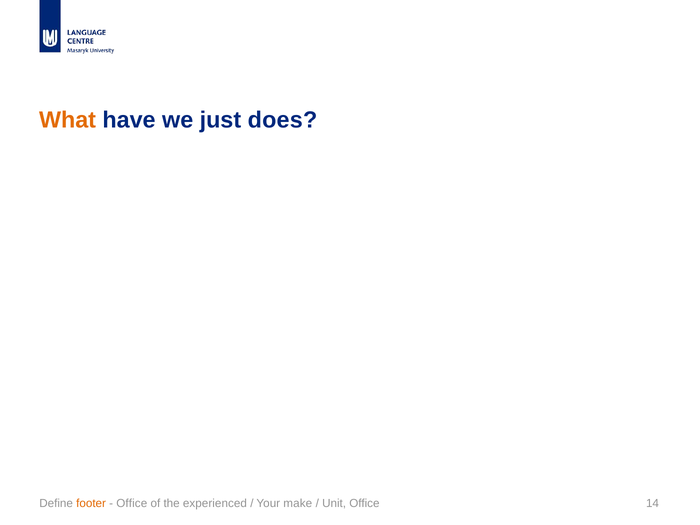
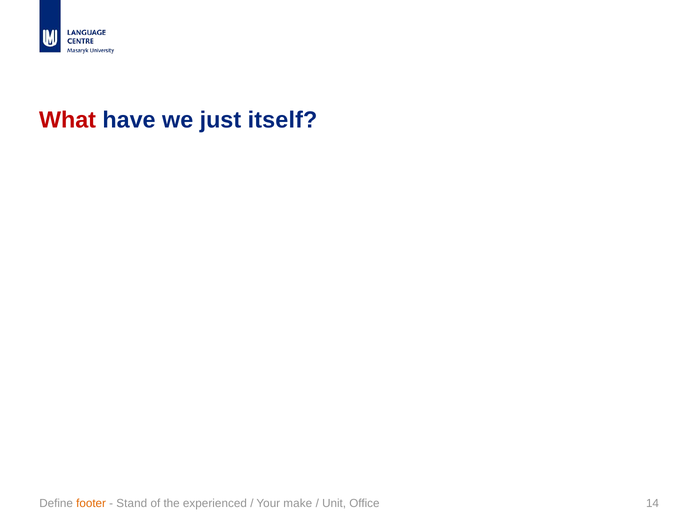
What colour: orange -> red (68, 120)
does: does -> itself (282, 120)
Office: Office -> Stand (132, 504)
